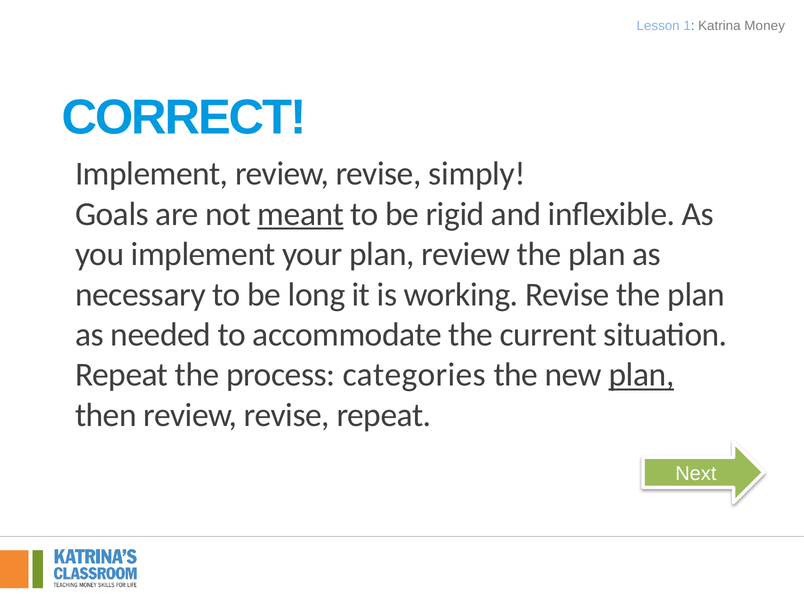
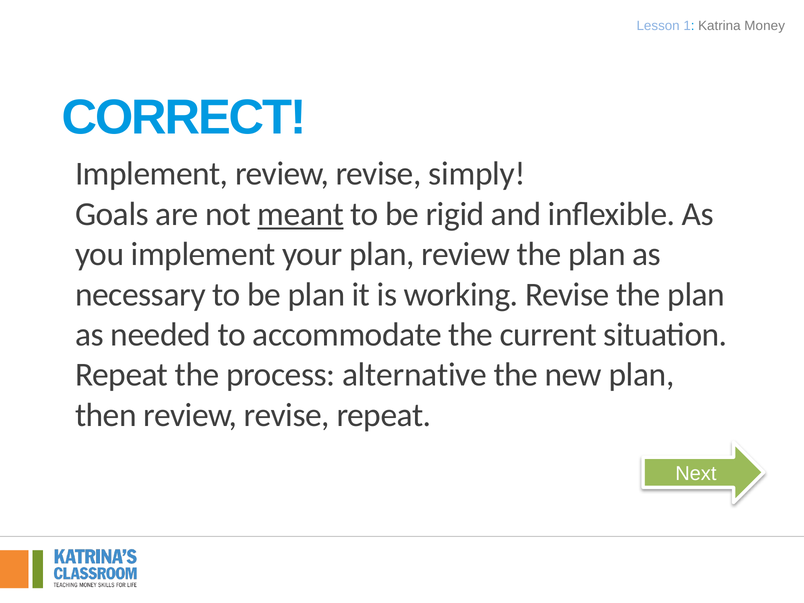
be long: long -> plan (317, 294)
categories: categories -> alternative (415, 375)
plan underline: present -> none (641, 375)
